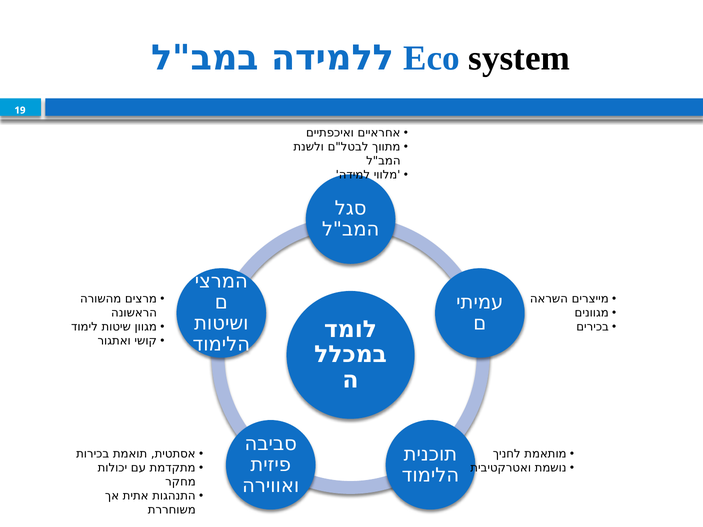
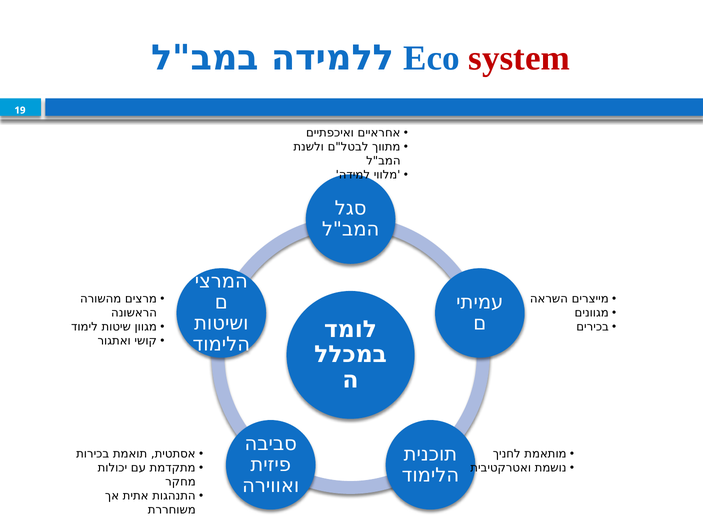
system colour: black -> red (519, 58)
